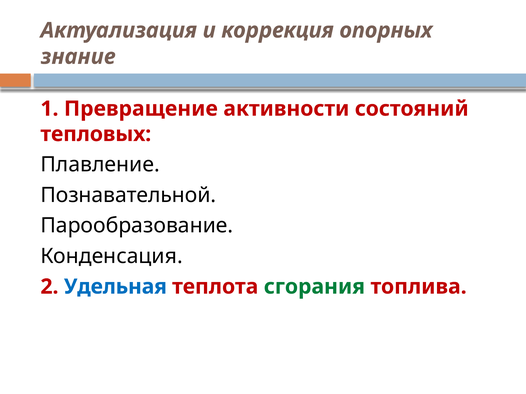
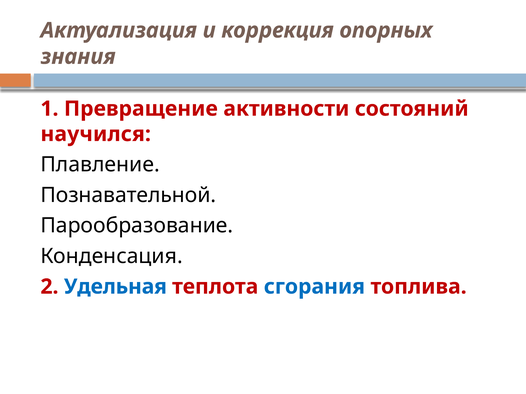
знание: знание -> знания (78, 57)
тепловых: тепловых -> научился (96, 134)
сгорания colour: green -> blue (314, 287)
